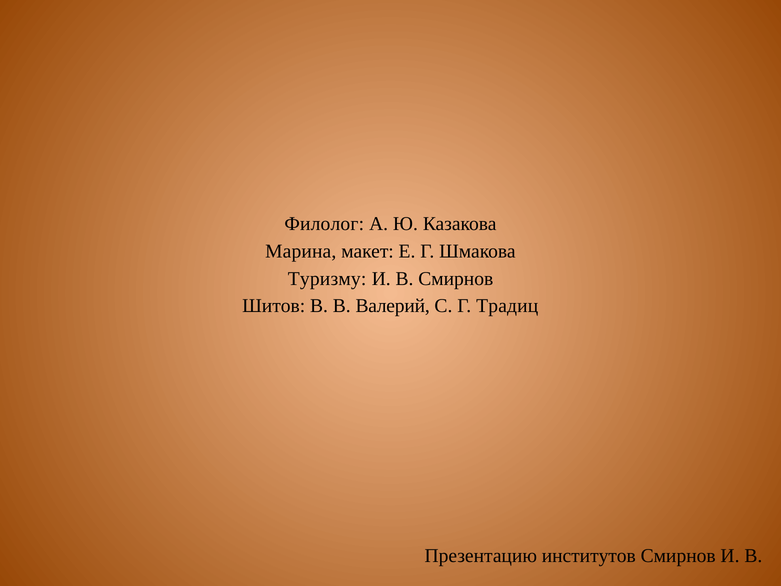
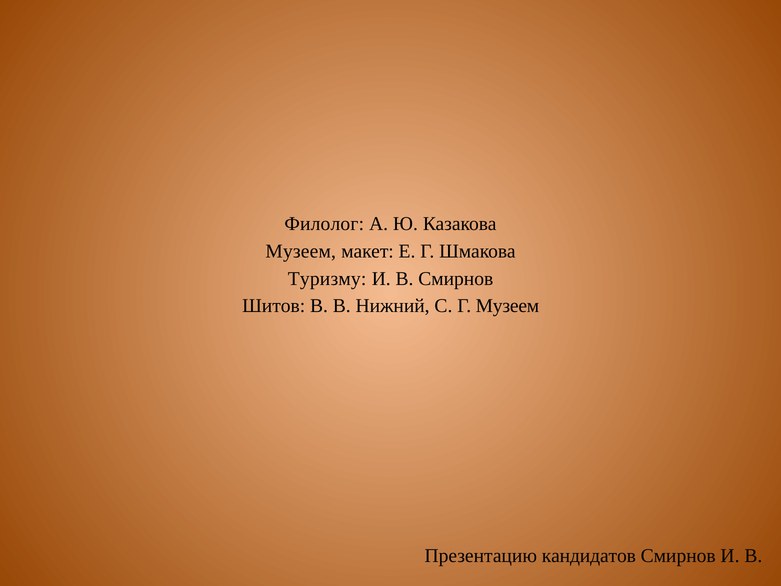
Марина: Марина -> Музеем (301, 251)
Валерий: Валерий -> Нижний (393, 306)
Г Традиц: Традиц -> Музеем (507, 306)
институтов: институтов -> кандидатов (589, 556)
